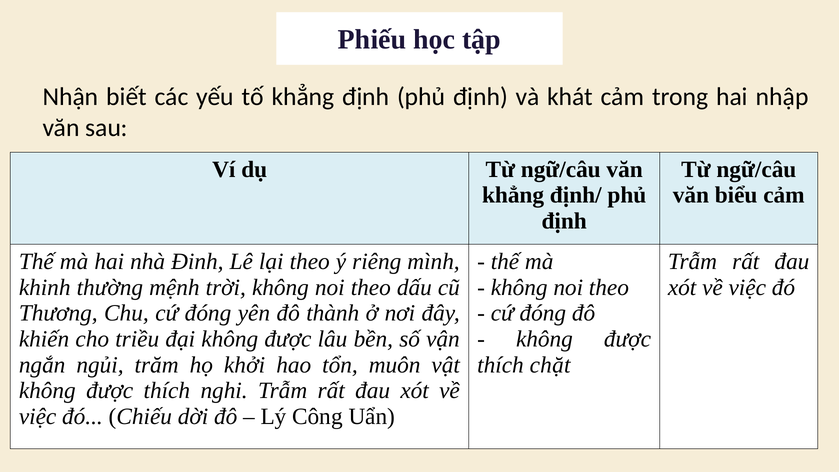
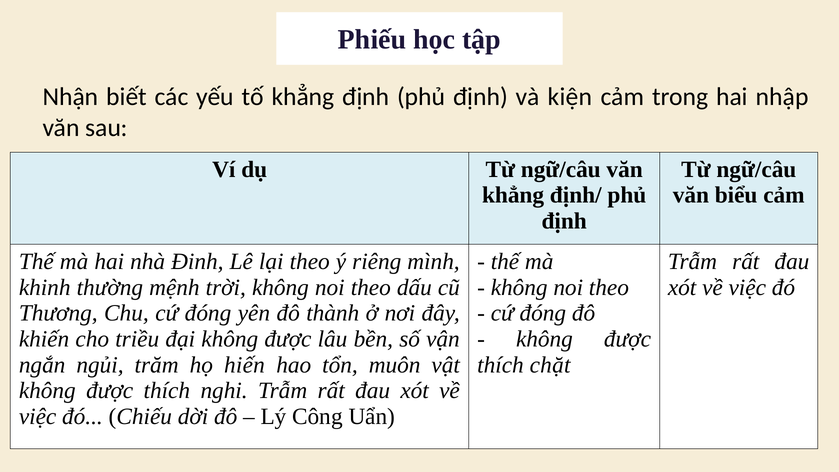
khát: khát -> kiện (570, 97)
khởi: khởi -> hiến (244, 365)
